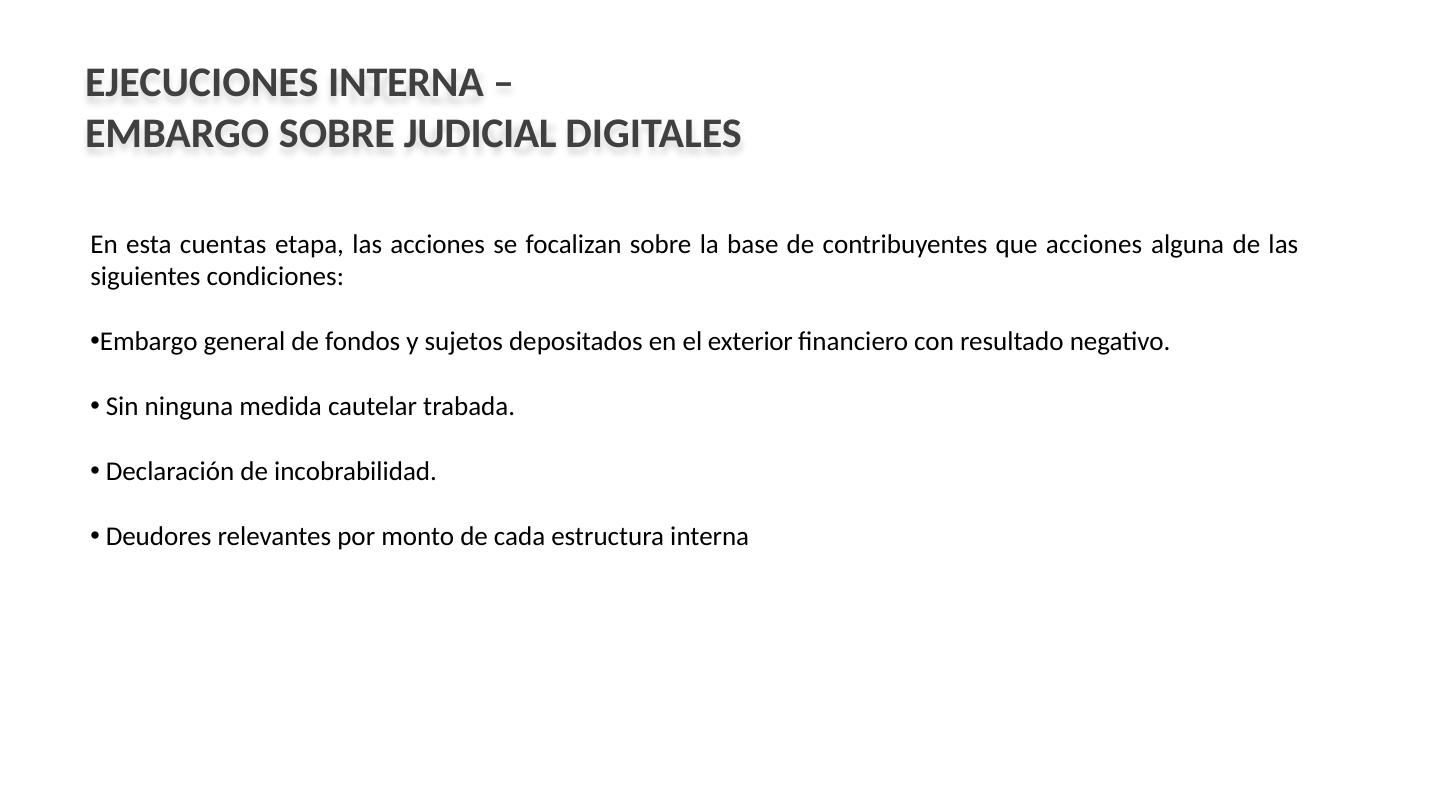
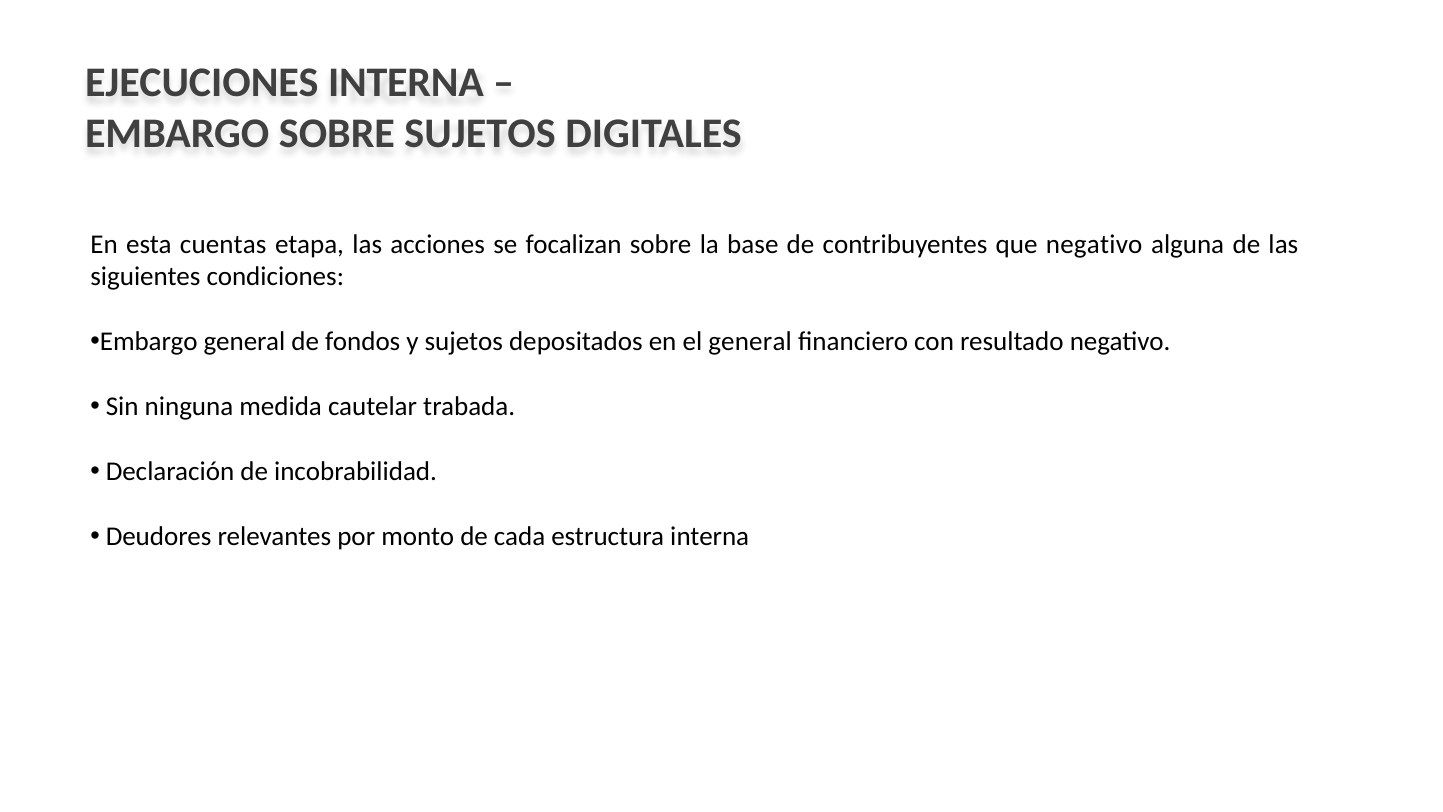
SOBRE JUDICIAL: JUDICIAL -> SUJETOS (480, 133)
que acciones: acciones -> negativo (1094, 244)
el exterior: exterior -> general (750, 342)
